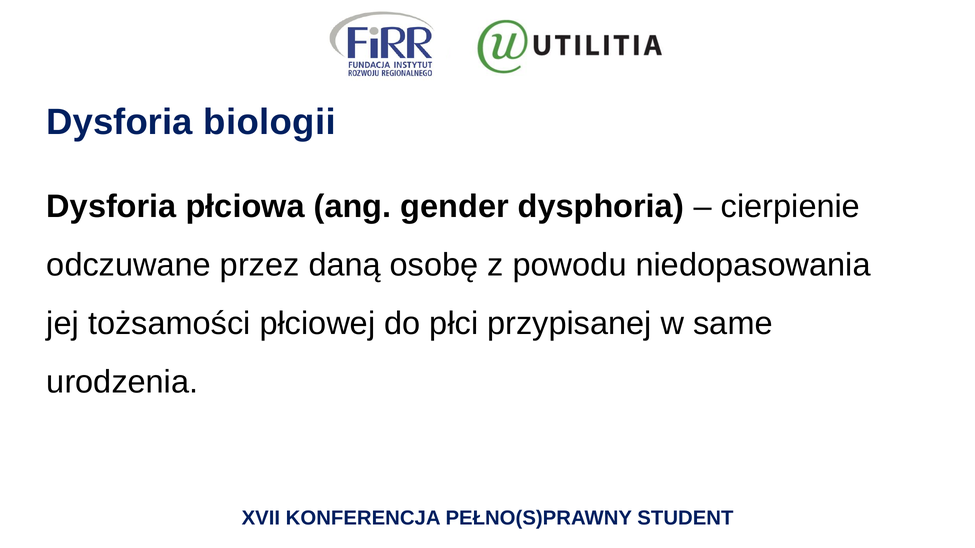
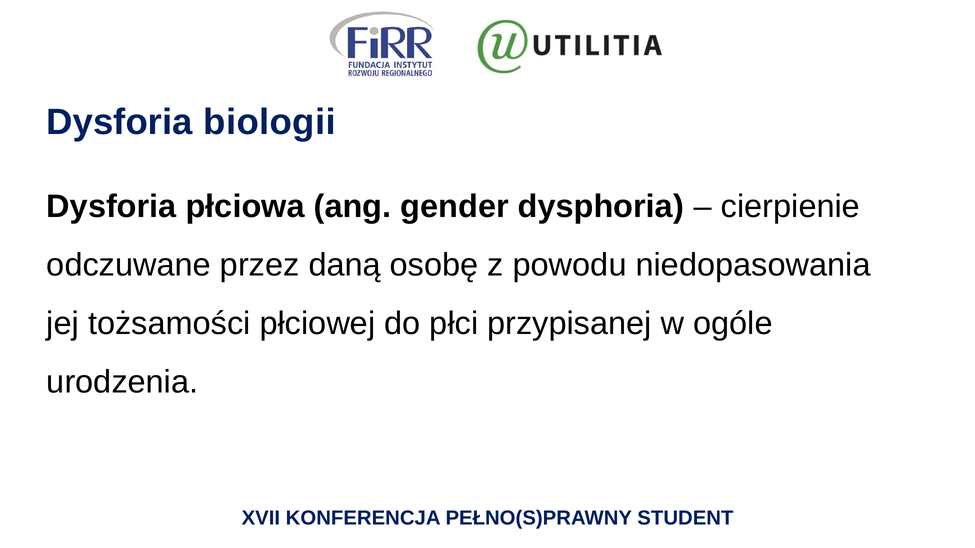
same: same -> ogóle (733, 324)
